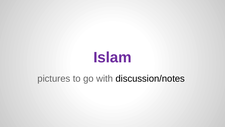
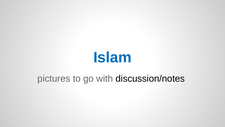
Islam colour: purple -> blue (112, 57)
